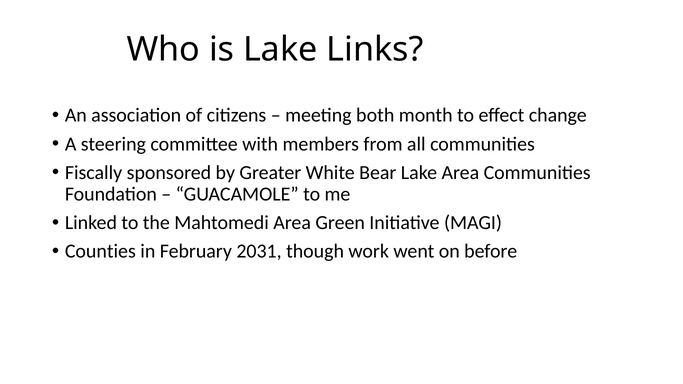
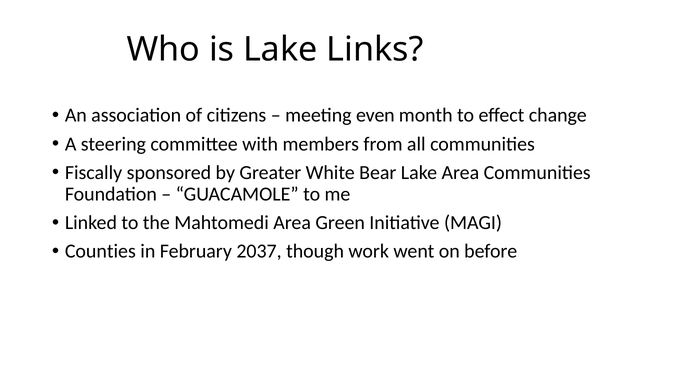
both: both -> even (375, 115)
2031: 2031 -> 2037 (259, 252)
